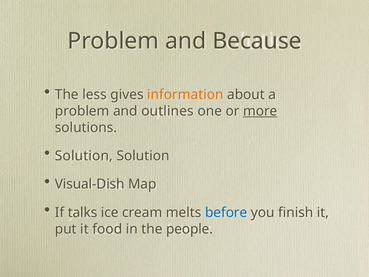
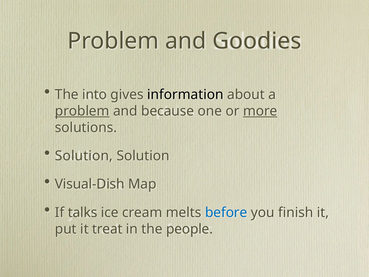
Because: Because -> Goodies (257, 41)
less: less -> into (95, 95)
information colour: orange -> black (185, 95)
problem underline: none -> present (82, 111)
outlines: outlines -> because (168, 111)
food: food -> treat (107, 229)
